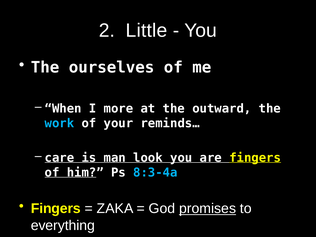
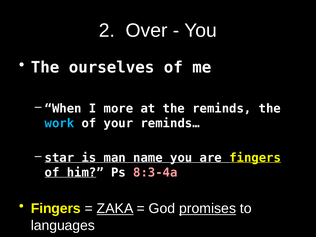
Little: Little -> Over (147, 31)
outward: outward -> reminds (222, 109)
care: care -> star (59, 158)
look: look -> name (148, 158)
8:3-4a colour: light blue -> pink (155, 173)
ZAKA underline: none -> present (115, 209)
everything: everything -> languages (63, 225)
